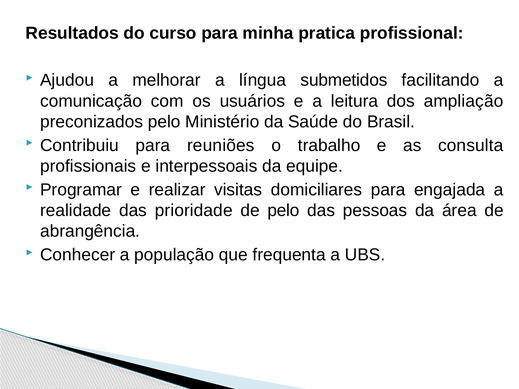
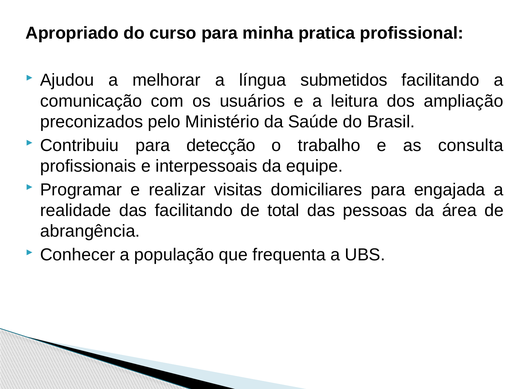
Resultados: Resultados -> Apropriado (72, 33)
reuniões: reuniões -> detecção (221, 145)
das prioridade: prioridade -> facilitando (194, 211)
de pelo: pelo -> total (284, 211)
